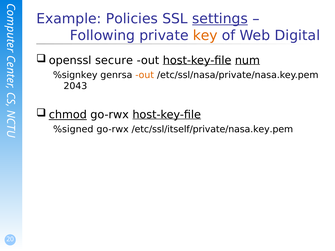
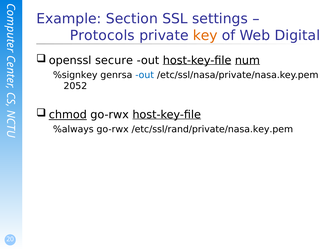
Policies: Policies -> Section (132, 19)
settings underline: present -> none (220, 19)
Following: Following -> Protocols (102, 36)
out colour: orange -> blue (145, 75)
2043: 2043 -> 2052 (75, 86)
%signed: %signed -> %always (73, 129)
/etc/ssl/itself/private/nasa.key.pem: /etc/ssl/itself/private/nasa.key.pem -> /etc/ssl/rand/private/nasa.key.pem (212, 129)
